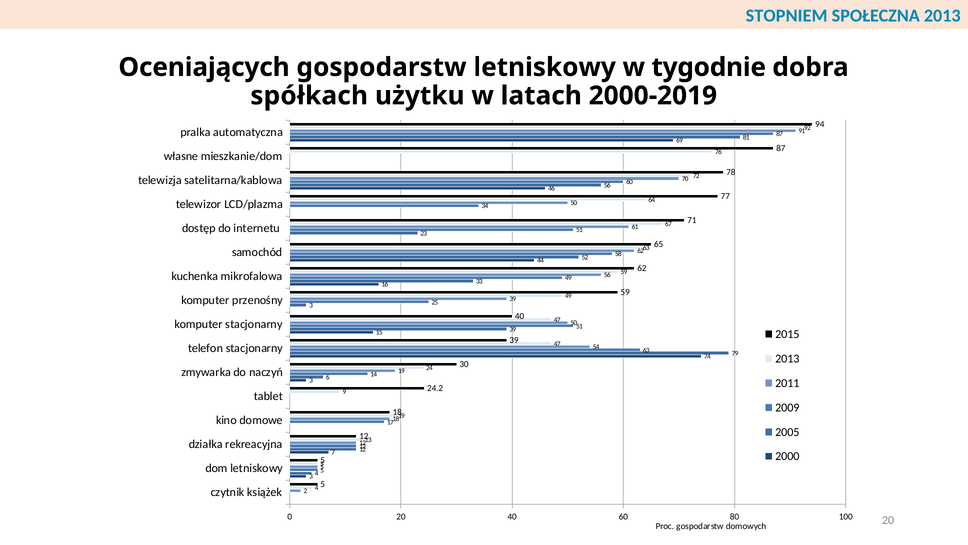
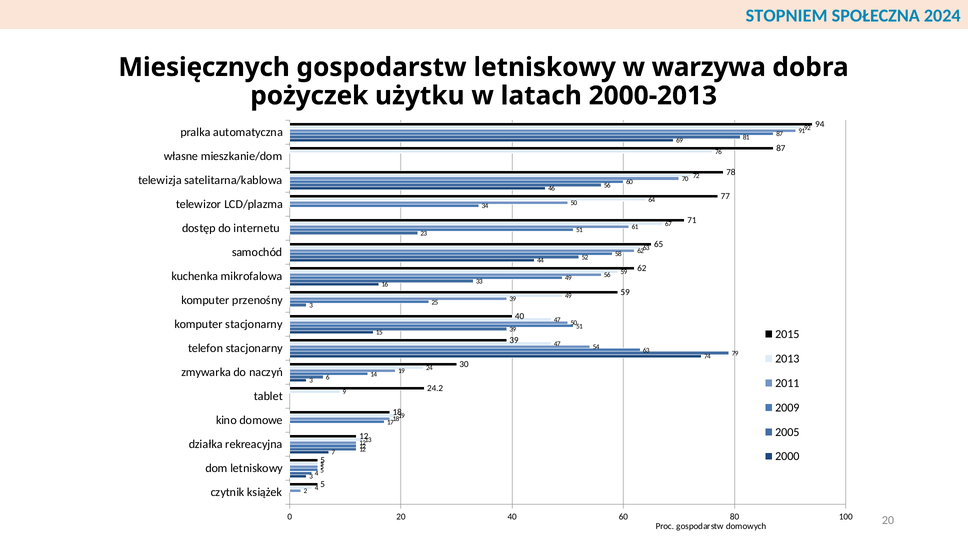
SPOŁECZNA 2013: 2013 -> 2024 (942, 16)
Oceniających: Oceniających -> Miesięcznych (204, 67)
tygodnie: tygodnie -> warzywa (709, 67)
spółkach: spółkach -> pożyczek (309, 96)
2000-2019: 2000-2019 -> 2000-2013 (653, 96)
